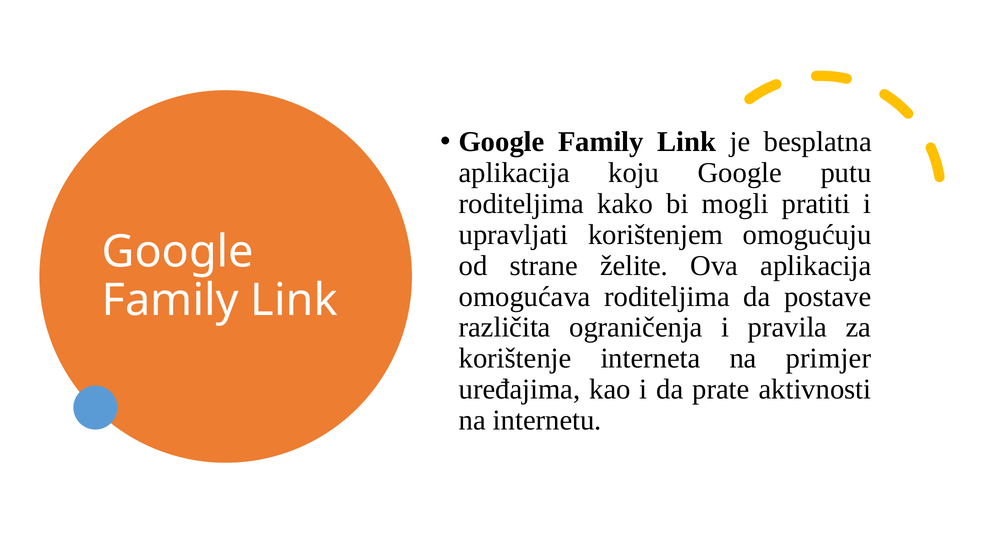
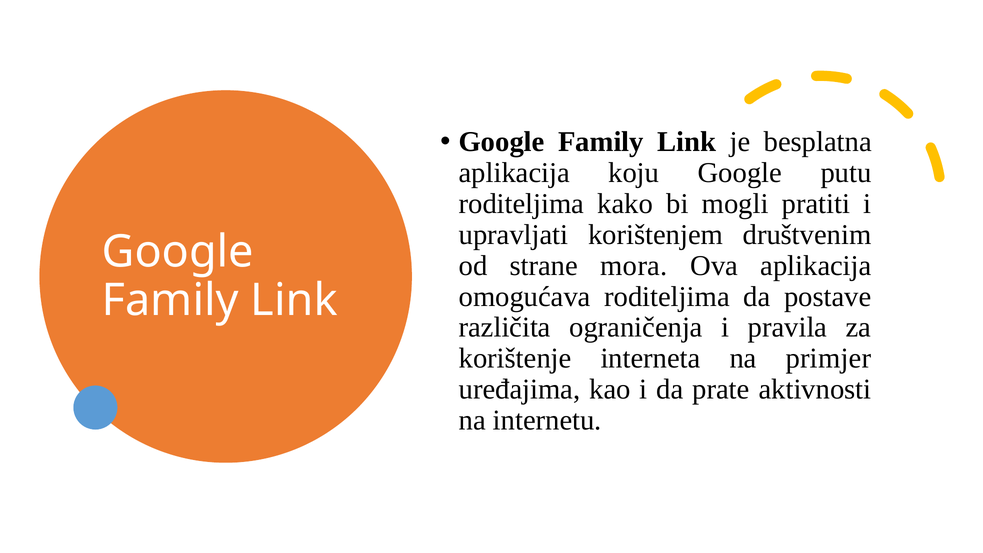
omogućuju: omogućuju -> društvenim (807, 235)
želite: želite -> mora (634, 266)
